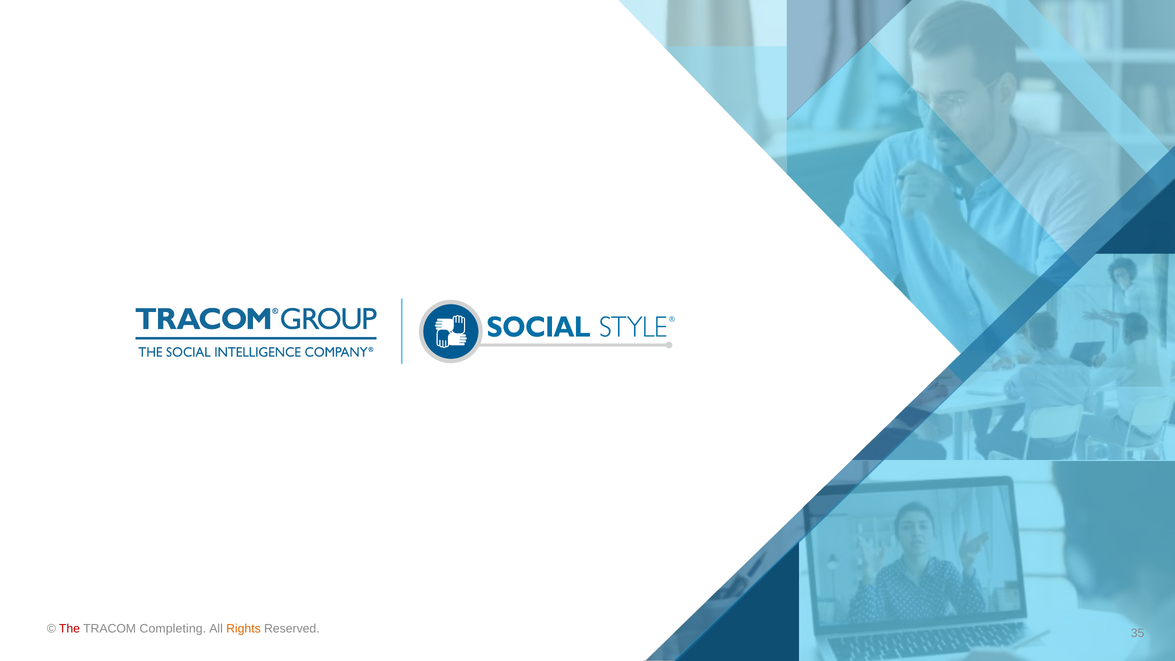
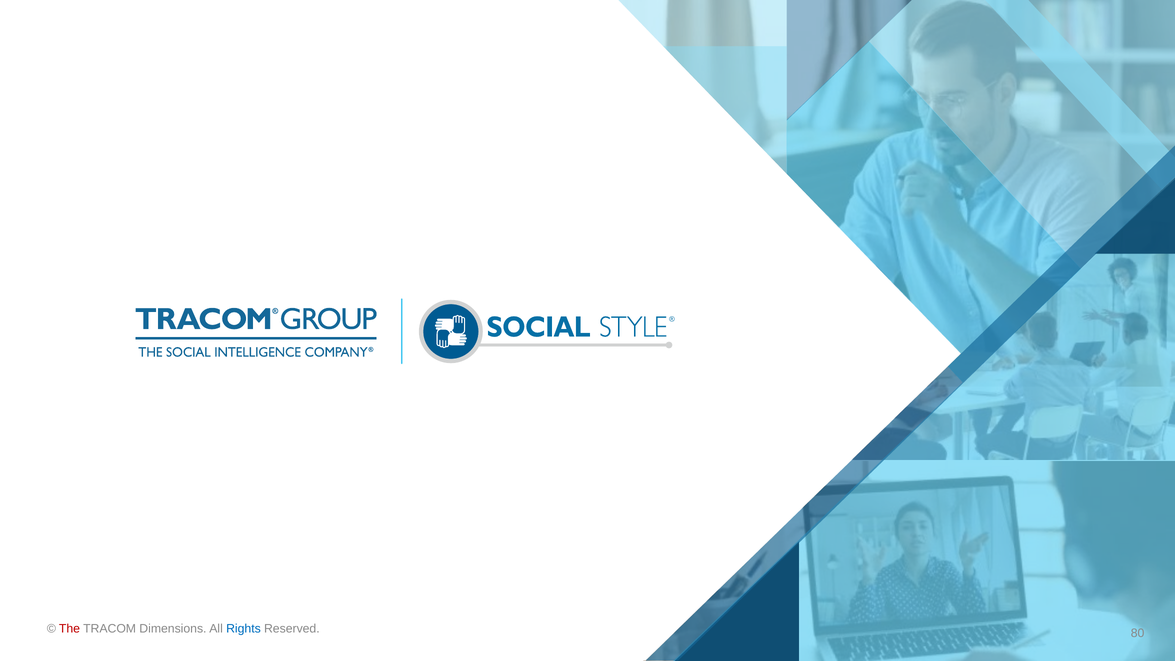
Completing: Completing -> Dimensions (173, 629)
Rights colour: orange -> blue (243, 629)
35: 35 -> 80 (1138, 633)
